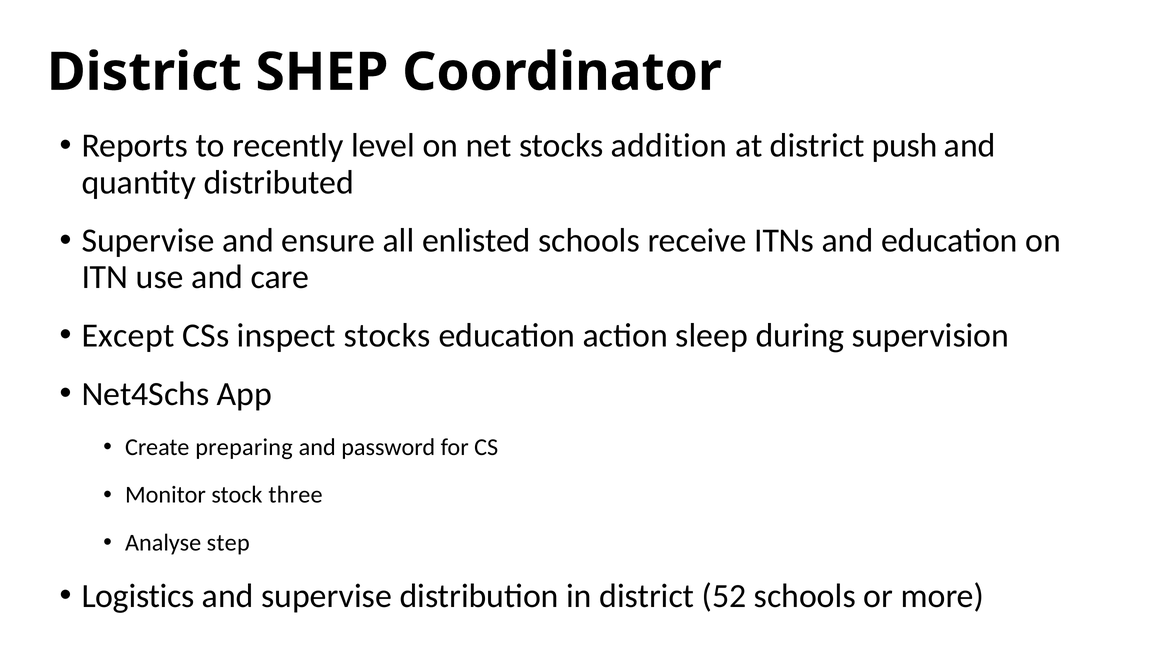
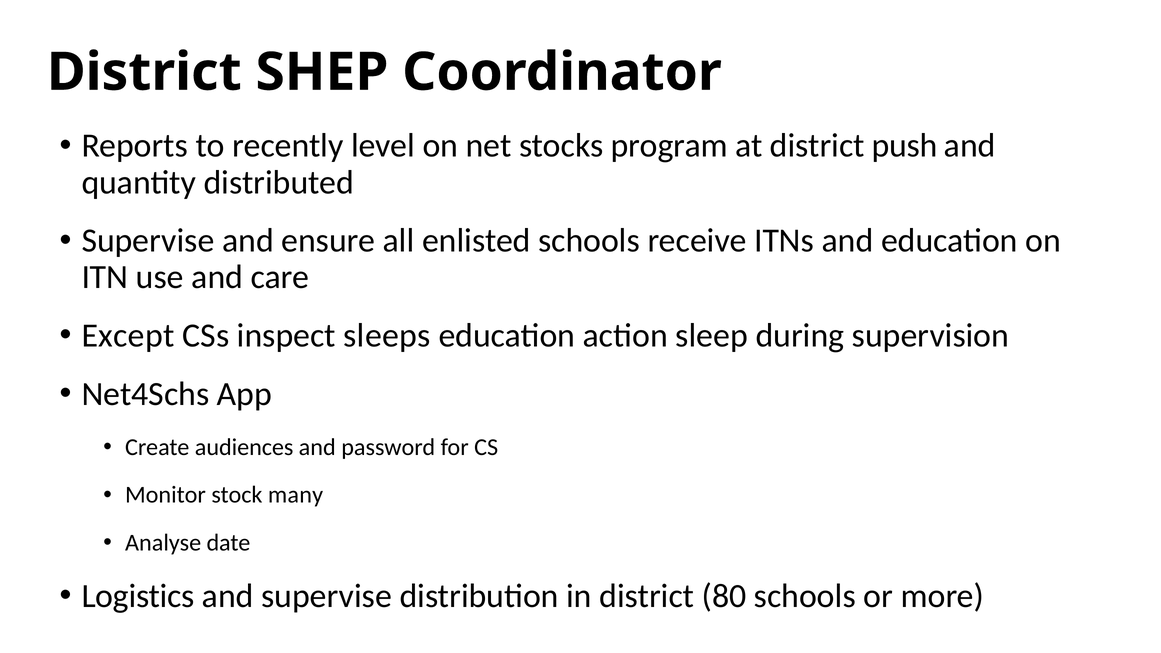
addition: addition -> program (669, 146)
inspect stocks: stocks -> sleeps (387, 336)
preparing: preparing -> audiences (244, 447)
three: three -> many (296, 495)
step: step -> date (228, 543)
52: 52 -> 80 (724, 596)
